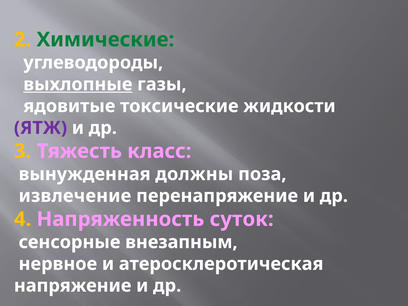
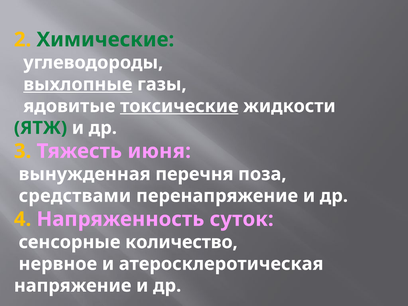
токсические underline: none -> present (179, 106)
ЯТЖ colour: purple -> green (40, 128)
класс: класс -> июня (159, 151)
должны: должны -> перечня (194, 174)
извлечение: извлечение -> средствами (75, 196)
внезапным: внезапным -> количество (181, 242)
